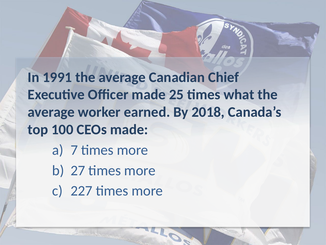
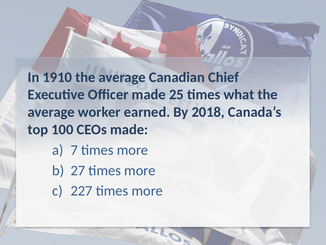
1991: 1991 -> 1910 (57, 77)
